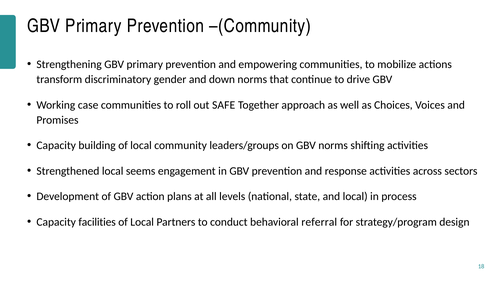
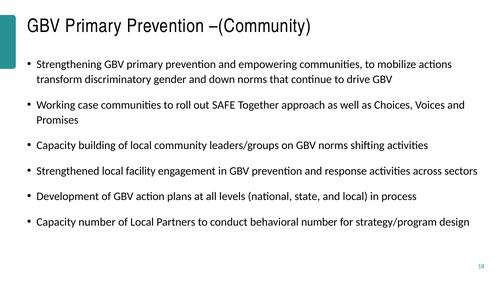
seems: seems -> facility (141, 171)
Capacity facilities: facilities -> number (97, 222)
behavioral referral: referral -> number (319, 222)
